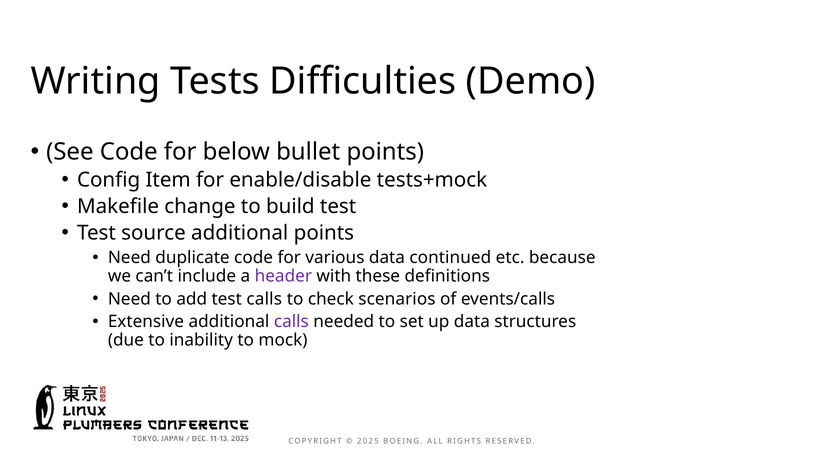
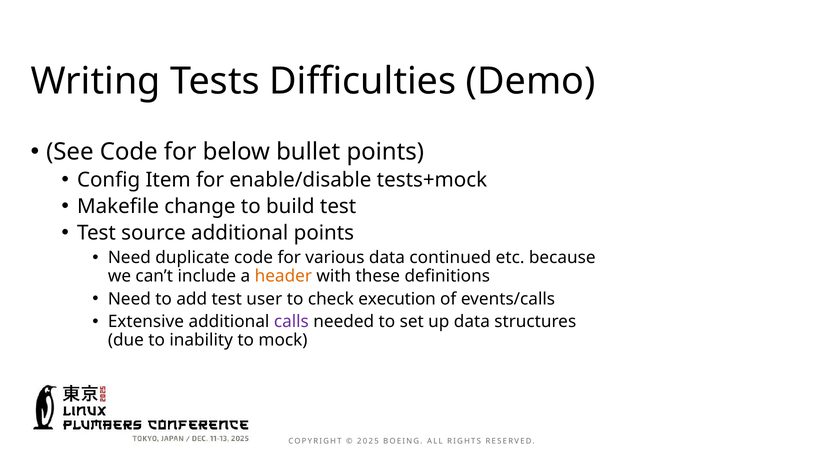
header colour: purple -> orange (283, 276)
test calls: calls -> user (264, 299)
scenarios: scenarios -> execution (397, 299)
